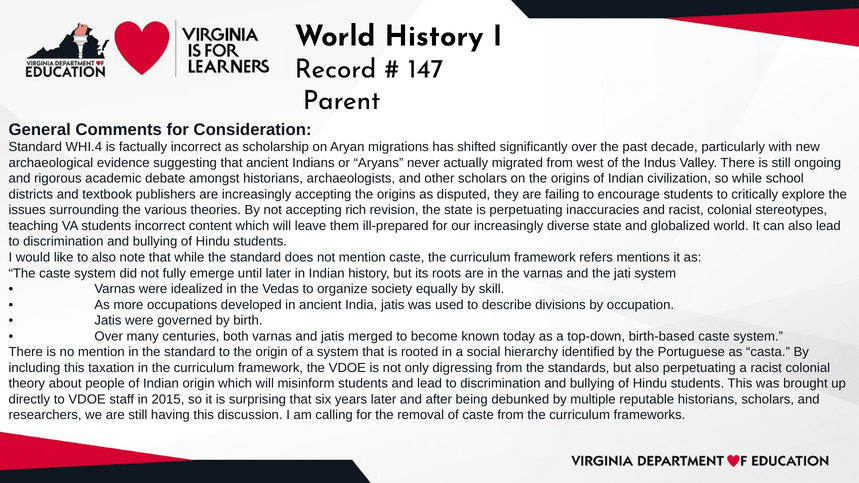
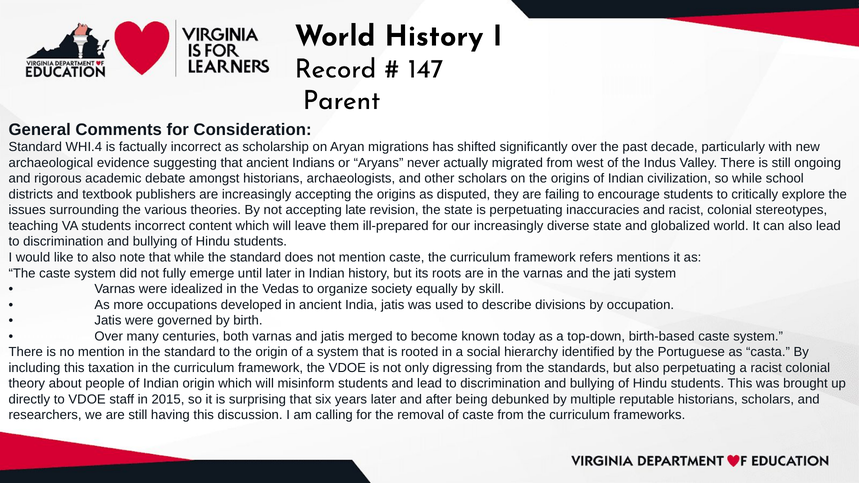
rich: rich -> late (356, 210)
